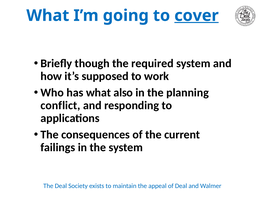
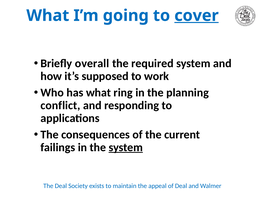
though: though -> overall (92, 63)
also: also -> ring (123, 93)
system underline: none -> present (126, 147)
